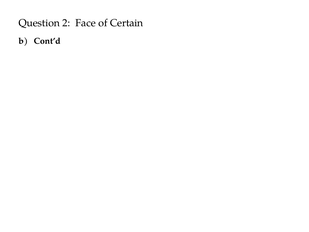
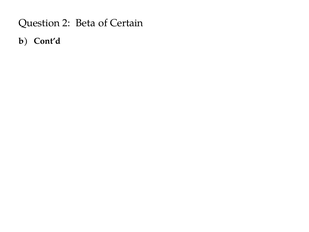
Face: Face -> Beta (86, 23)
